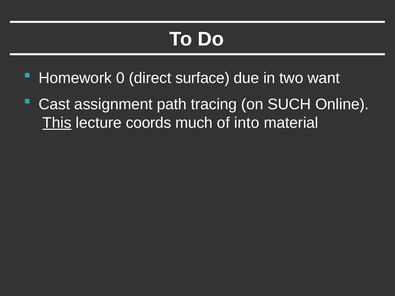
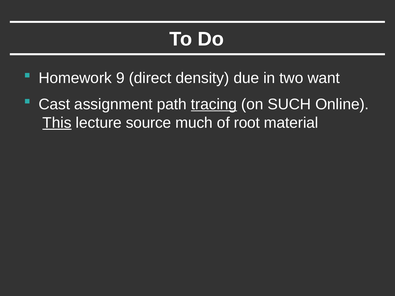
0: 0 -> 9 (120, 78)
surface: surface -> density (202, 78)
tracing underline: none -> present (214, 104)
coords: coords -> source (149, 123)
into: into -> root (247, 123)
